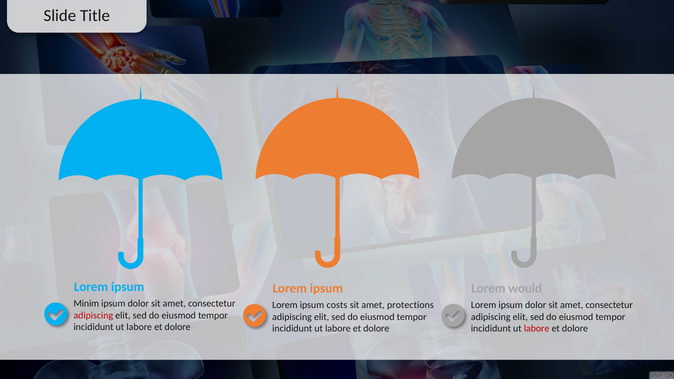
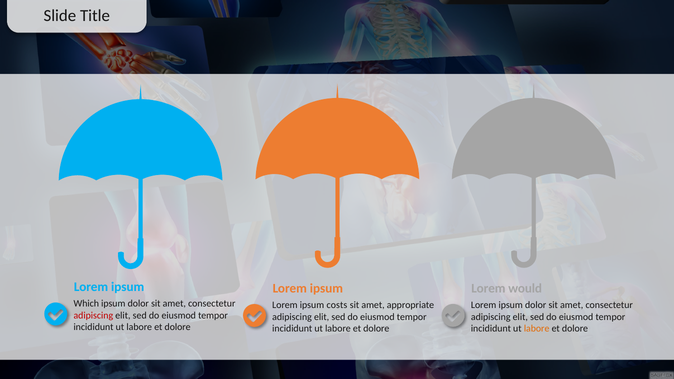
Minim: Minim -> Which (86, 304)
protections: protections -> appropriate (411, 305)
labore colour: red -> orange (537, 329)
